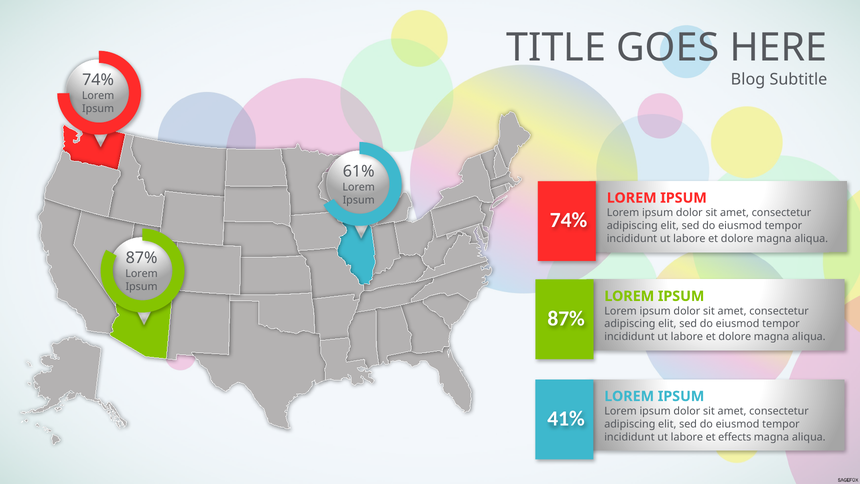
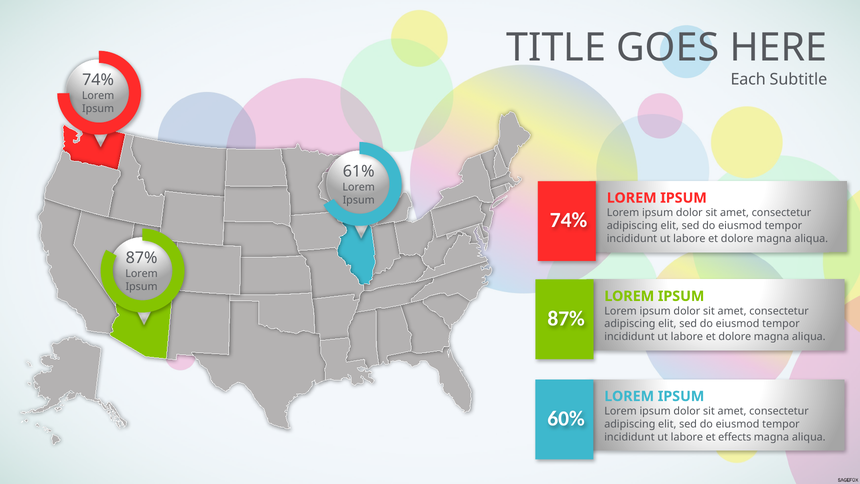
Blog: Blog -> Each (748, 79)
41%: 41% -> 60% (566, 418)
